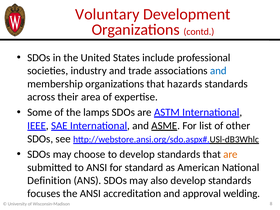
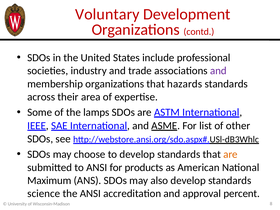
and colour: blue -> purple (218, 71)
standard: standard -> products (144, 167)
Definition: Definition -> Maximum (49, 181)
focuses: focuses -> science (44, 194)
welding: welding -> percent (242, 194)
